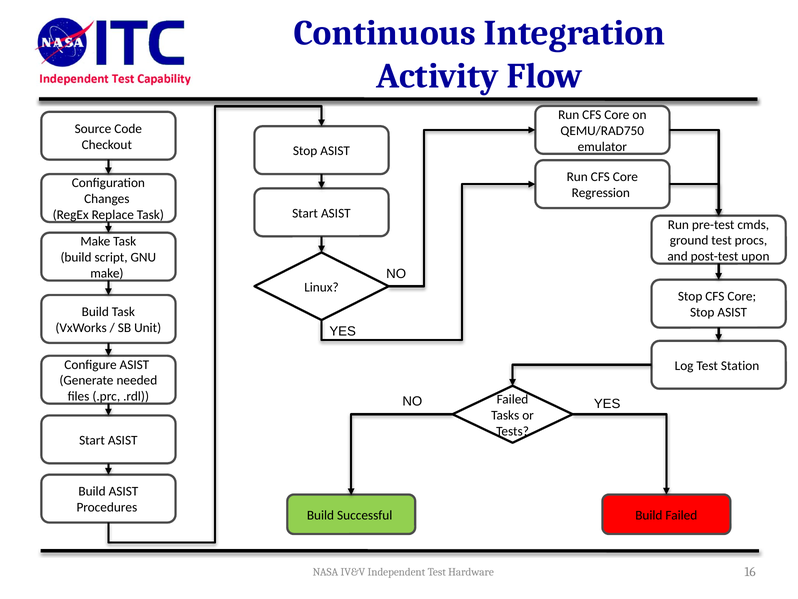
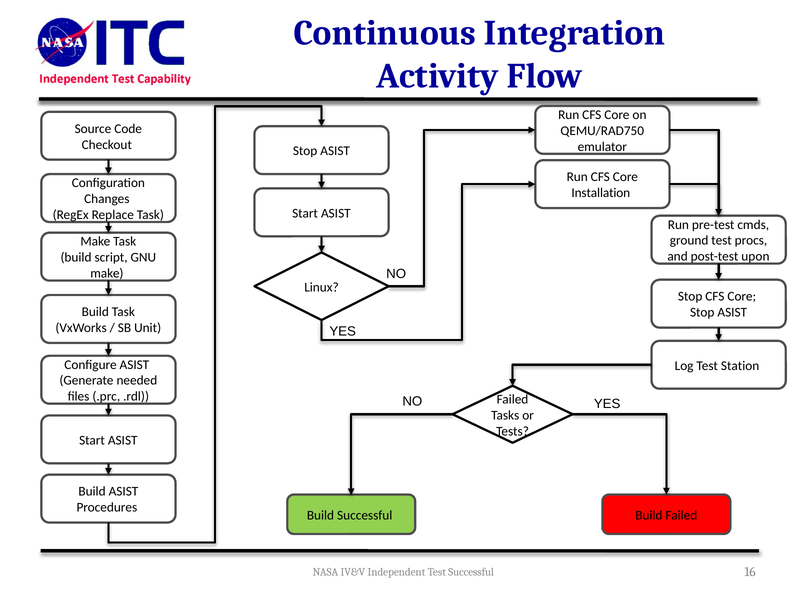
Regression: Regression -> Installation (601, 193)
Test Hardware: Hardware -> Successful (471, 571)
